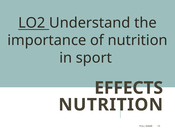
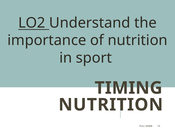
EFFECTS: EFFECTS -> TIMING (129, 88)
